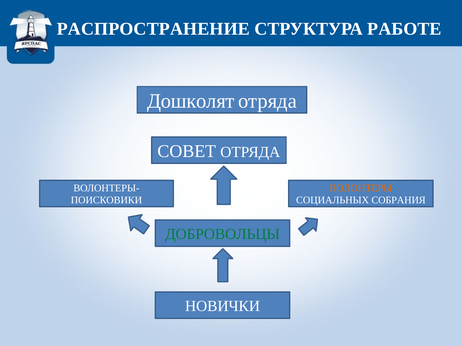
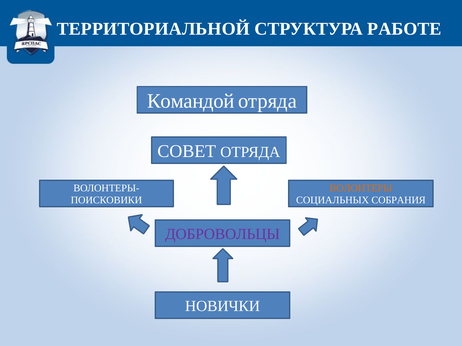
РАСПРОСТРАНЕНИЕ: РАСПРОСТРАНЕНИЕ -> ТЕРРИТОРИАЛЬНОЙ (153, 29)
Дошколят: Дошколят -> Командой (191, 101)
ДОБРОВОЛЬЦЫ colour: green -> purple (222, 234)
